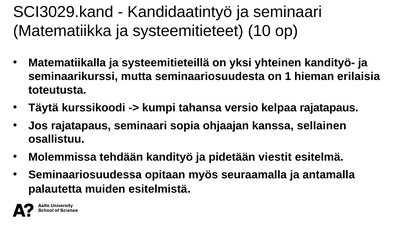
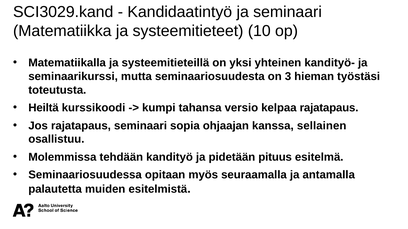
1: 1 -> 3 (288, 77)
erilaisia: erilaisia -> työstäsi (359, 77)
Täytä: Täytä -> Heiltä (44, 108)
viestit: viestit -> pituus (275, 157)
